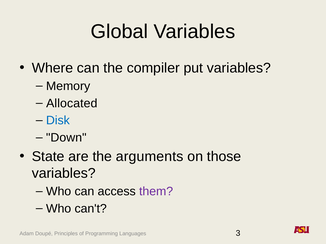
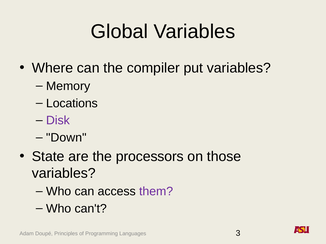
Allocated: Allocated -> Locations (72, 103)
Disk colour: blue -> purple (58, 121)
arguments: arguments -> processors (150, 157)
